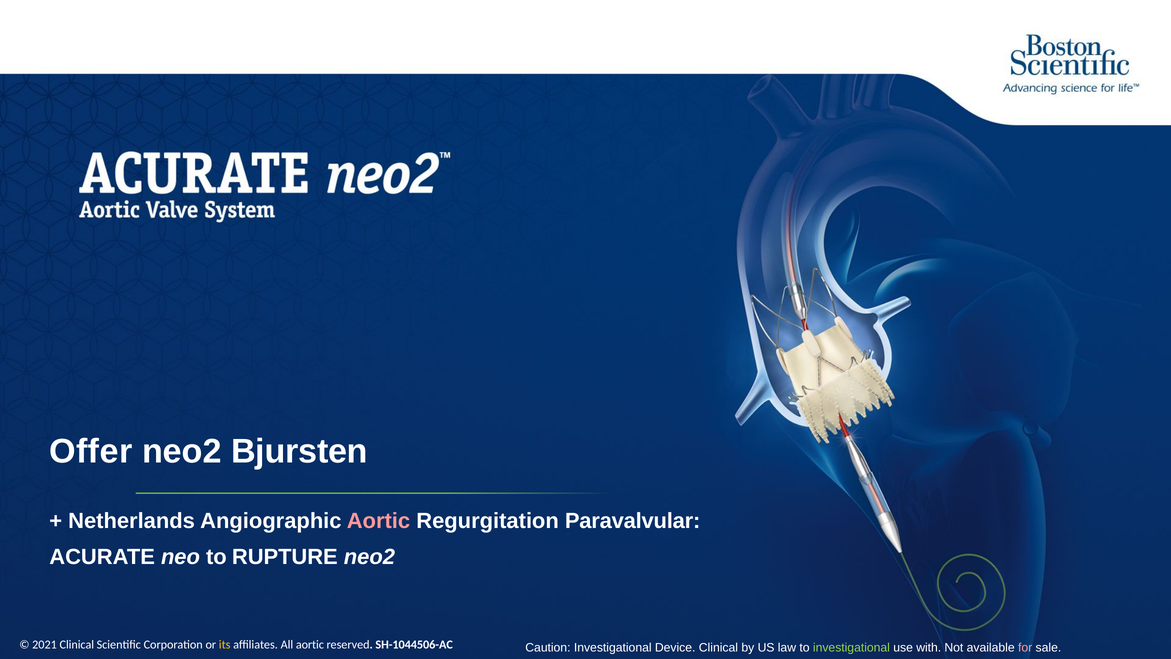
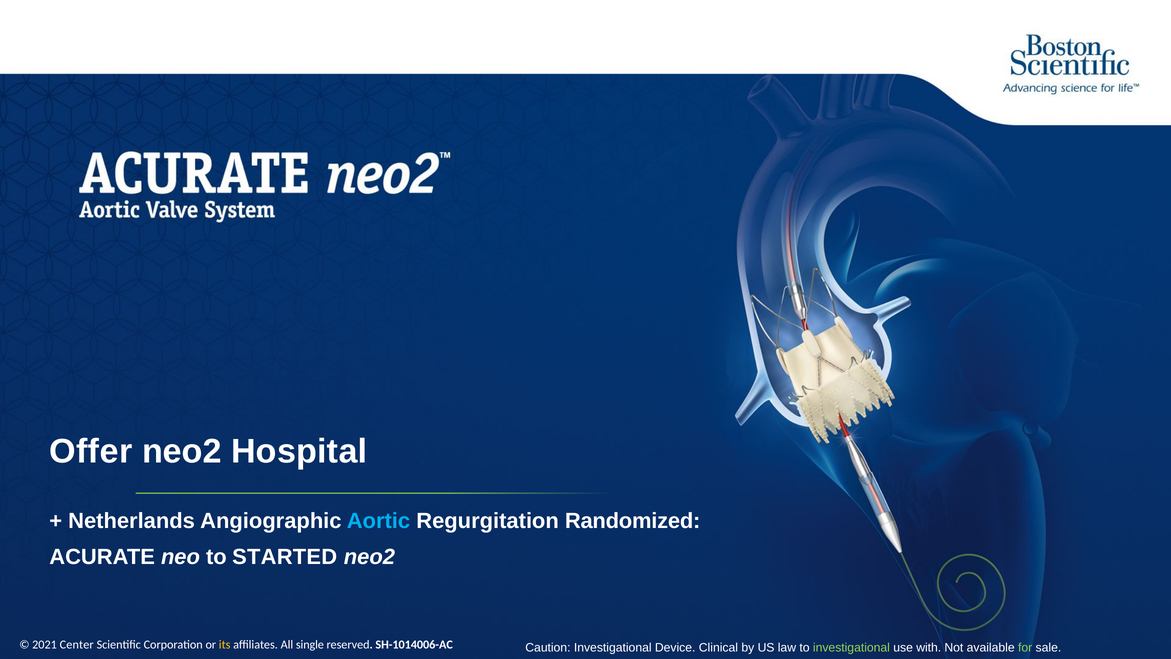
Bjursten: Bjursten -> Hospital (299, 451)
Aortic colour: pink -> light blue (378, 521)
Paravalvular: Paravalvular -> Randomized (633, 521)
RUPTURE: RUPTURE -> STARTED (285, 557)
2021 Clinical: Clinical -> Center (77, 645)
All aortic: aortic -> single (310, 645)
SH-1044506-AC: SH-1044506-AC -> SH-1014006-AC (414, 645)
for colour: pink -> light green (1025, 647)
